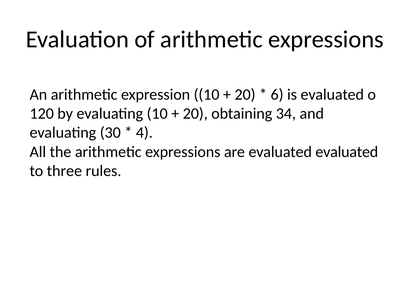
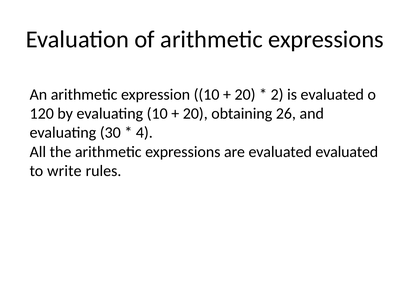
6: 6 -> 2 (277, 95)
34: 34 -> 26 (286, 114)
three: three -> write (64, 171)
